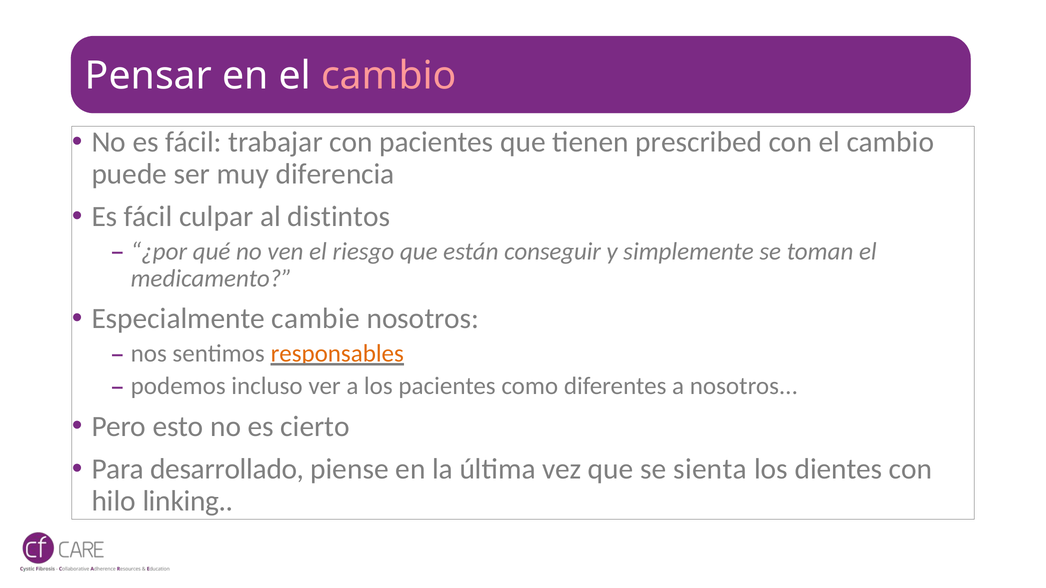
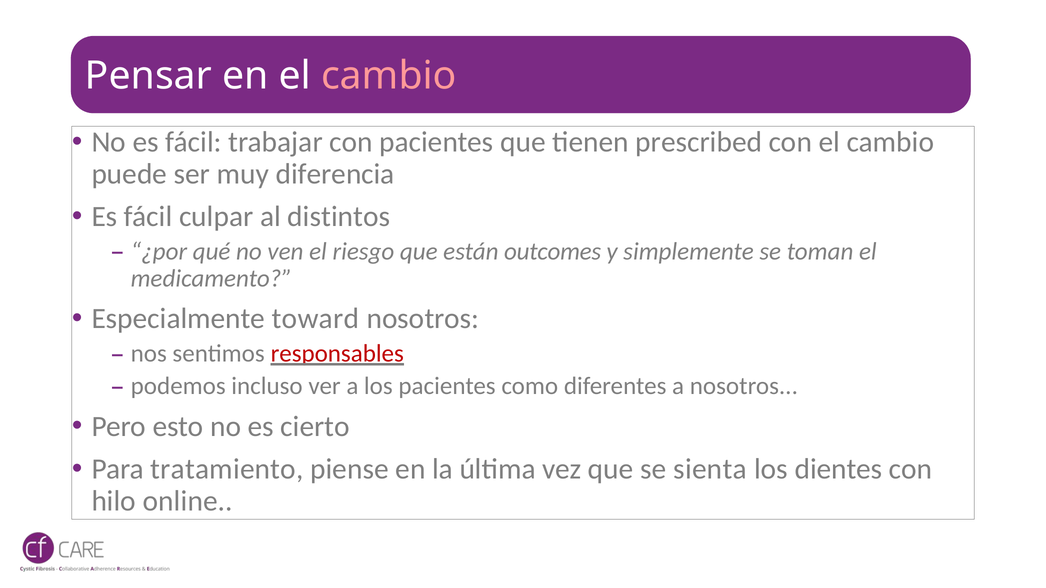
conseguir: conseguir -> outcomes (553, 252)
cambie: cambie -> toward (316, 319)
responsables colour: orange -> red (337, 354)
desarrollado: desarrollado -> tratamiento (227, 469)
linking: linking -> online (188, 501)
